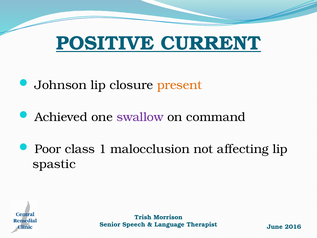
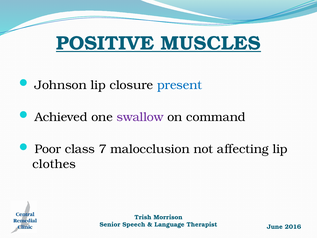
CURRENT: CURRENT -> MUSCLES (211, 43)
present colour: orange -> blue (180, 85)
1: 1 -> 7 (103, 149)
spastic: spastic -> clothes (54, 164)
